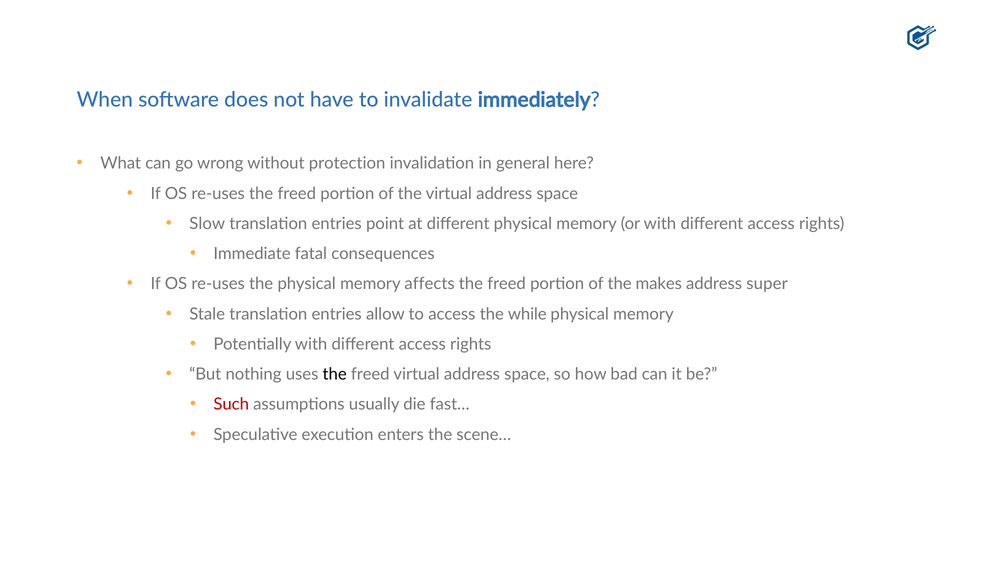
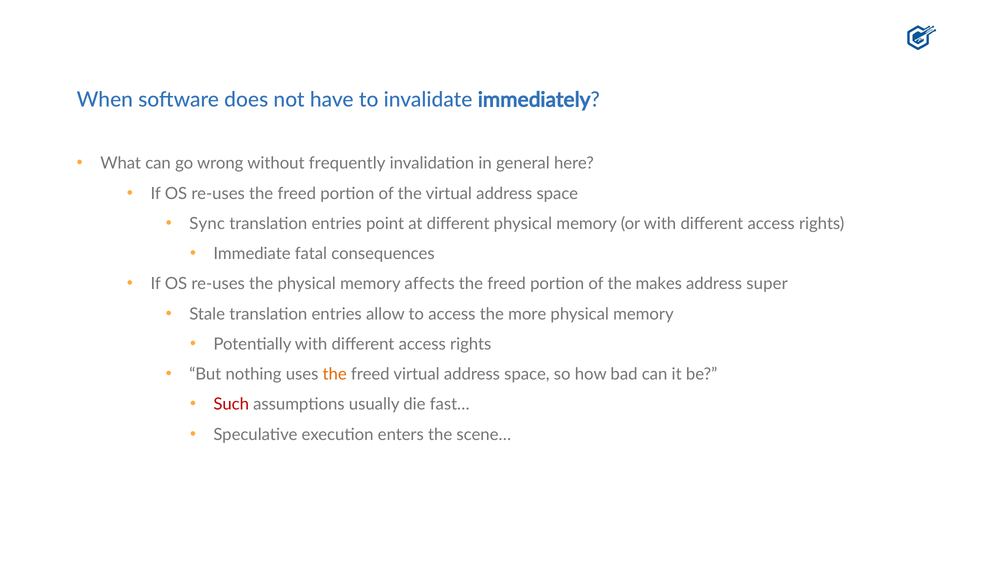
protection: protection -> frequently (347, 163)
Slow: Slow -> Sync (207, 224)
while: while -> more (527, 314)
the colour: black -> orange (335, 374)
